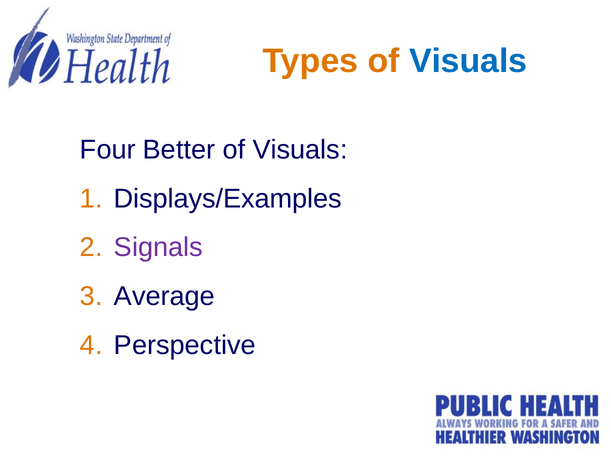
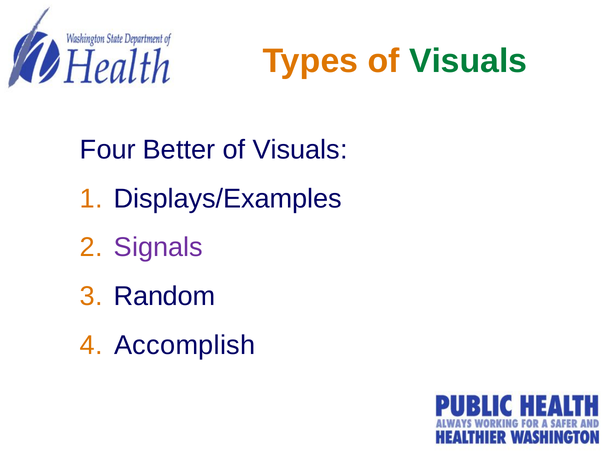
Visuals colour: blue -> green (468, 61)
Average: Average -> Random (165, 297)
Perspective: Perspective -> Accomplish (185, 345)
